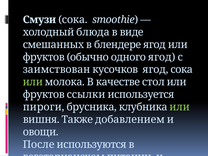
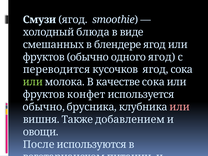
Смузи сока: сока -> ягод (73, 20)
заимствован: заимствован -> переводится (56, 70)
качестве стол: стол -> сока (153, 82)
ссылки: ссылки -> конфет (86, 95)
пироги: пироги -> обычно (44, 107)
или colour: light green -> pink (180, 107)
